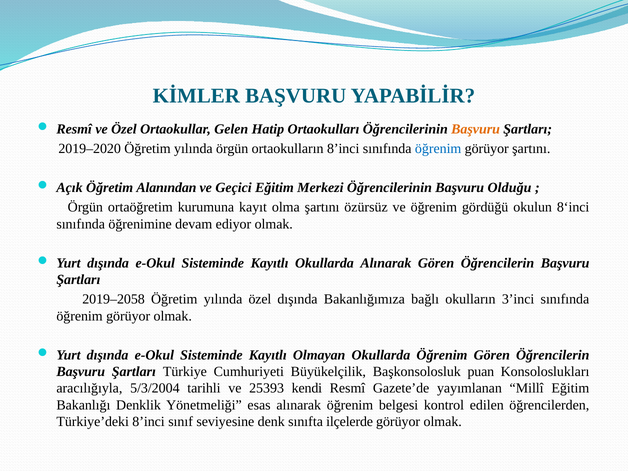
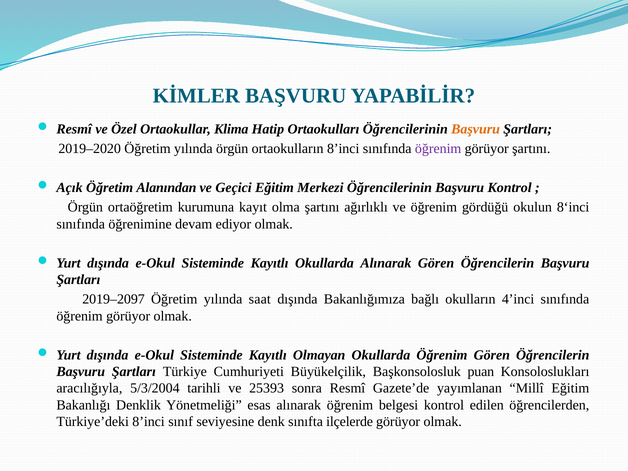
Gelen: Gelen -> Klima (231, 129)
öğrenim colour: blue -> purple (438, 149)
Başvuru Olduğu: Olduğu -> Kontrol (510, 188)
özürsüz: özürsüz -> ağırlıklı (366, 207)
2019–2058: 2019–2058 -> 2019–2097 (114, 299)
yılında özel: özel -> saat (260, 299)
3’inci: 3’inci -> 4’inci (518, 299)
kendi: kendi -> sonra (307, 388)
